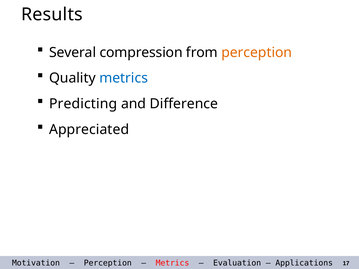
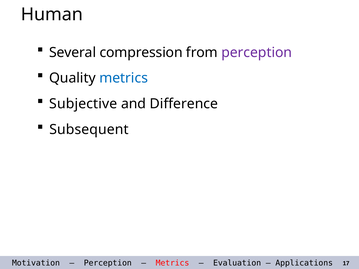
Results: Results -> Human (52, 14)
perception colour: orange -> purple (257, 52)
Predicting: Predicting -> Subjective (83, 104)
Appreciated: Appreciated -> Subsequent (89, 130)
